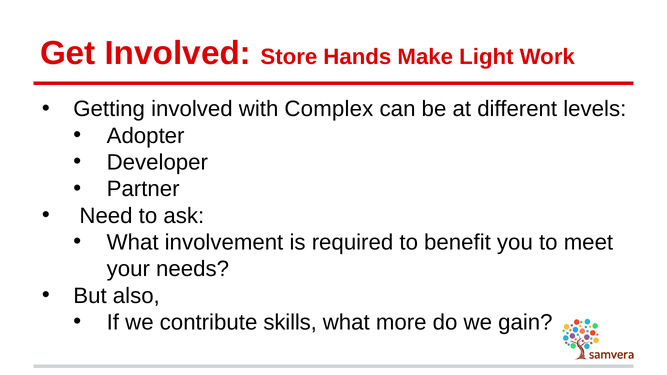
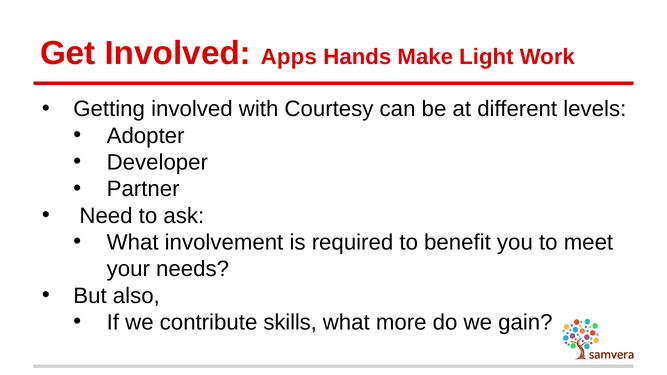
Store: Store -> Apps (289, 57)
Complex: Complex -> Courtesy (329, 109)
